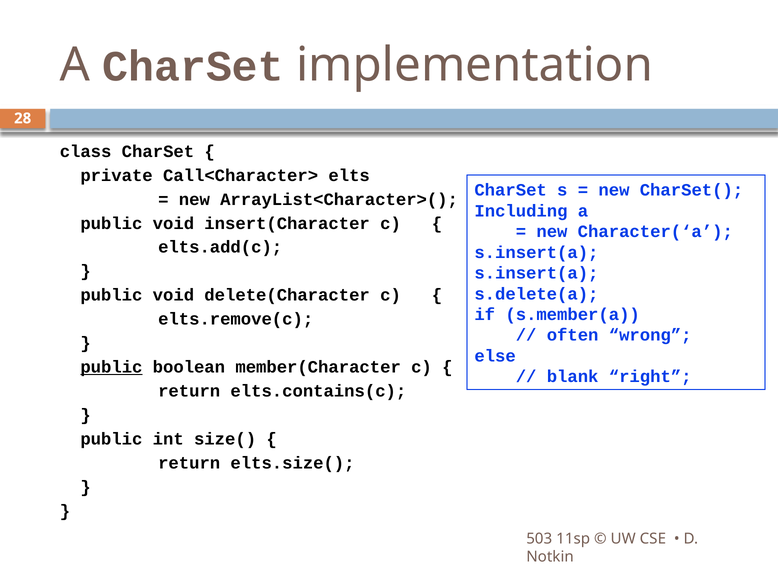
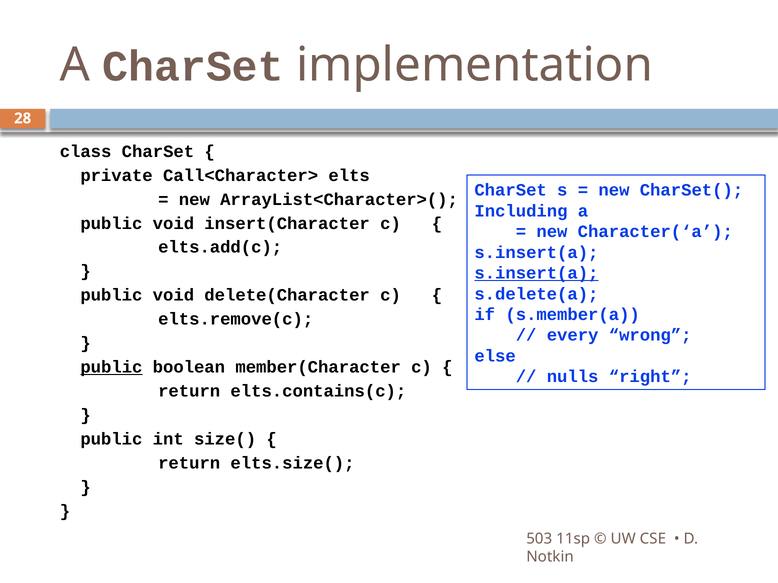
s.insert(a underline: none -> present (536, 273)
often: often -> every (573, 336)
blank: blank -> nulls (573, 377)
